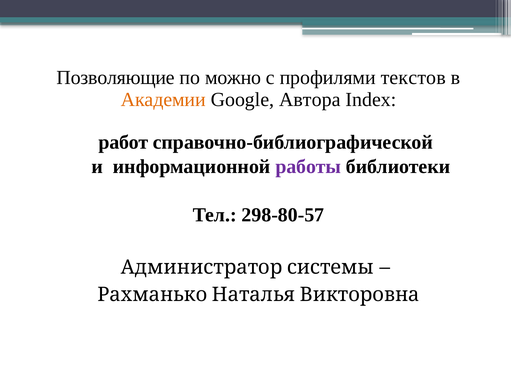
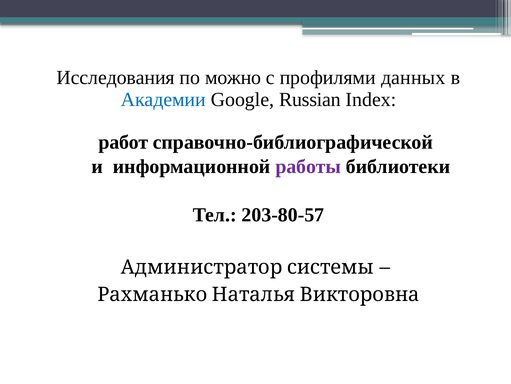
Позволяющие: Позволяющие -> Исследования (116, 78)
текстов: текстов -> данных (413, 78)
Академии colour: orange -> blue (163, 100)
Автора: Автора -> Russian (310, 100)
298-80-57: 298-80-57 -> 203-80-57 (283, 214)
